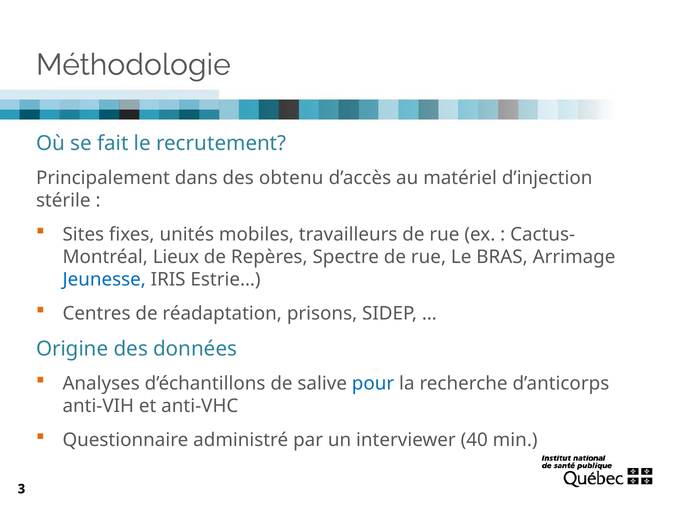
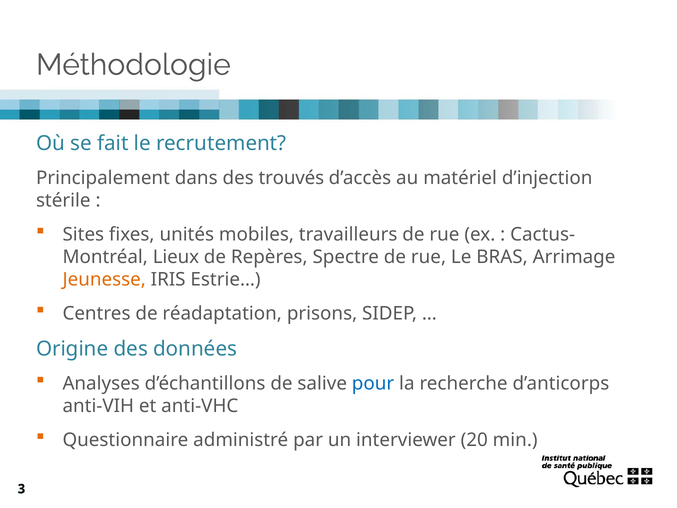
obtenu: obtenu -> trouvés (291, 178)
Jeunesse colour: blue -> orange (104, 280)
40: 40 -> 20 (474, 440)
